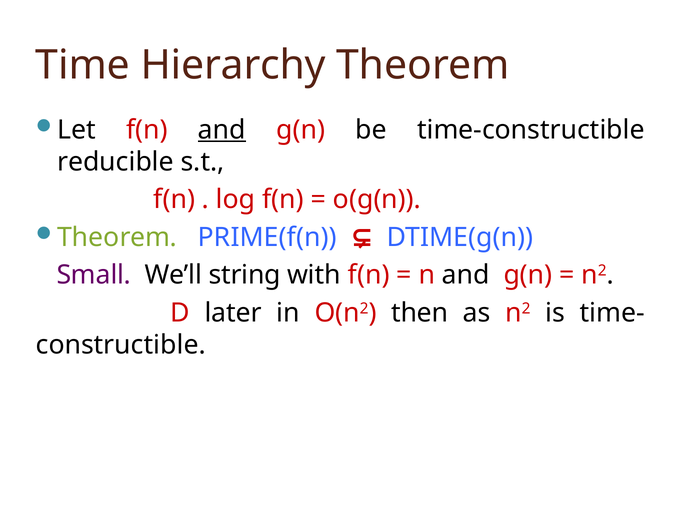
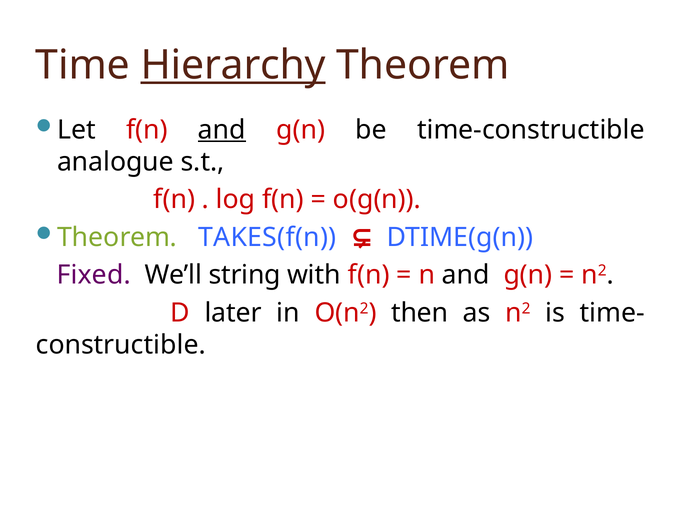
Hierarchy underline: none -> present (233, 65)
reducible: reducible -> analogue (115, 162)
PRIME(f(n: PRIME(f(n -> TAKES(f(n (267, 237)
Small: Small -> Fixed (94, 275)
